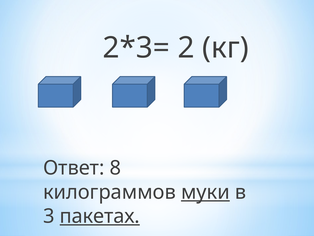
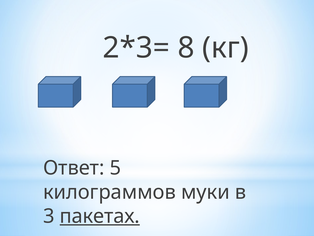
2: 2 -> 8 (186, 48)
8: 8 -> 5 (115, 168)
муки underline: present -> none (205, 192)
